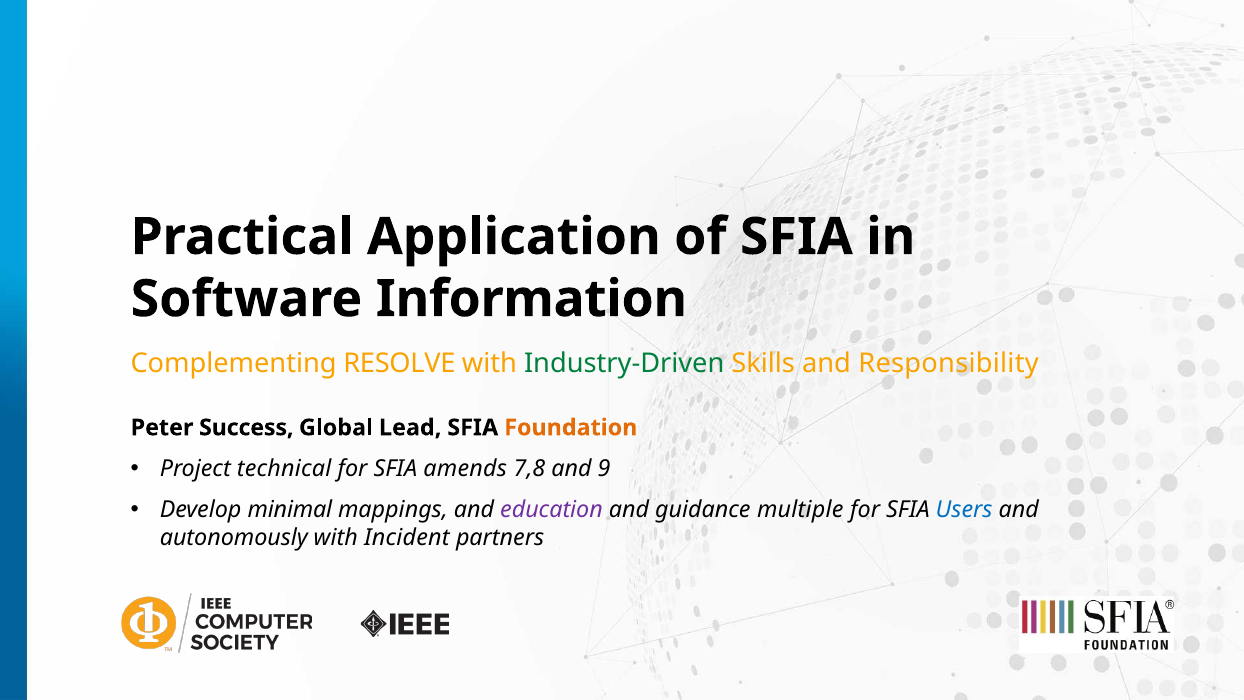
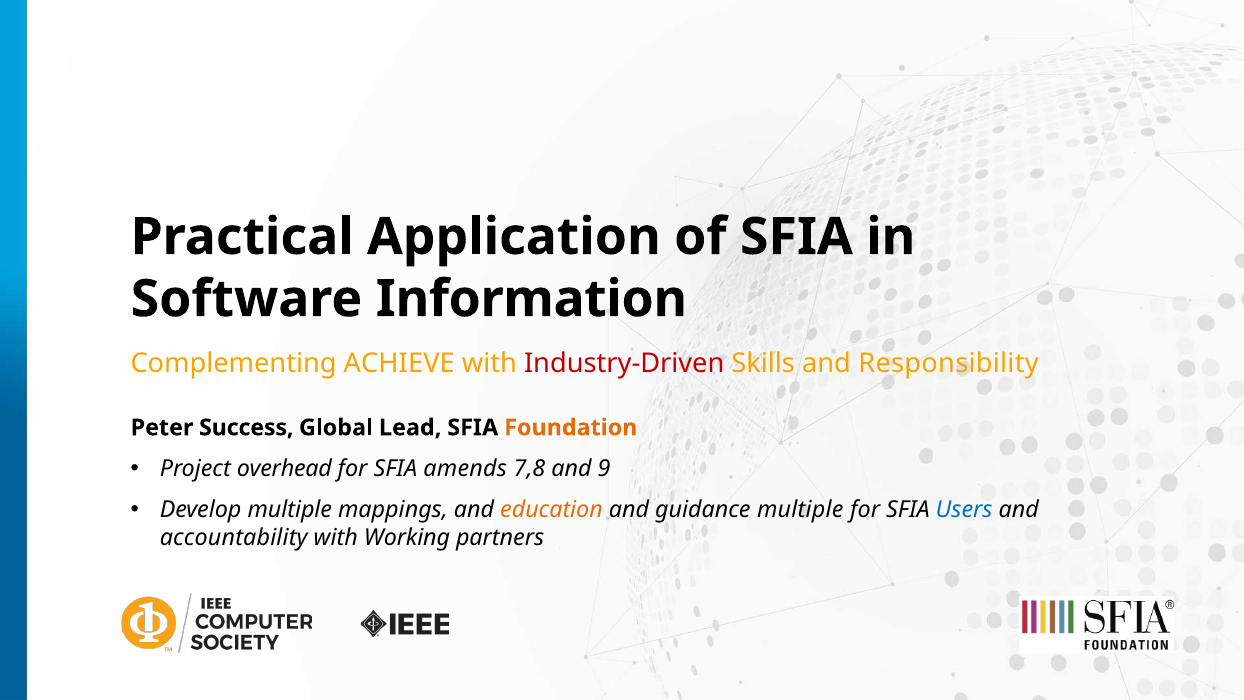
RESOLVE: RESOLVE -> ACHIEVE (399, 363)
Industry-Driven colour: green -> red (624, 363)
technical: technical -> overhead (284, 468)
Develop minimal: minimal -> multiple (290, 509)
education colour: purple -> orange (552, 509)
autonomously: autonomously -> accountability (234, 537)
Incident: Incident -> Working (407, 537)
